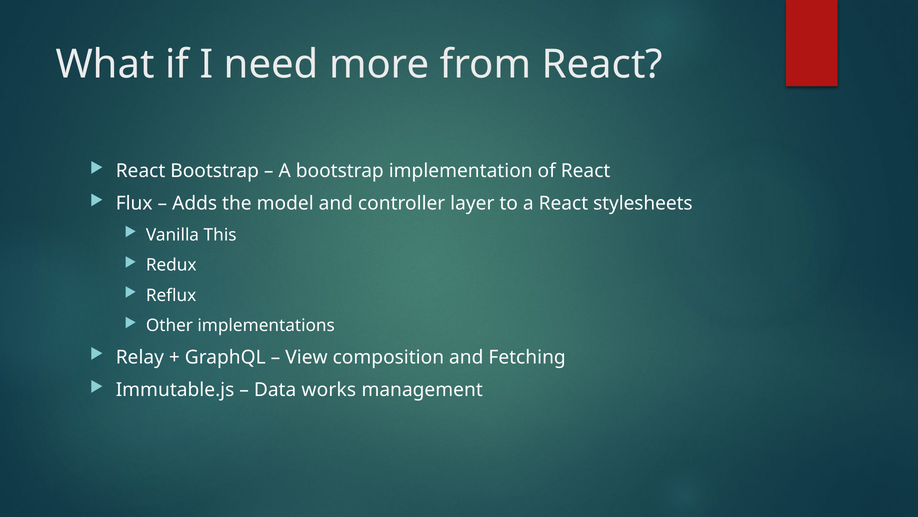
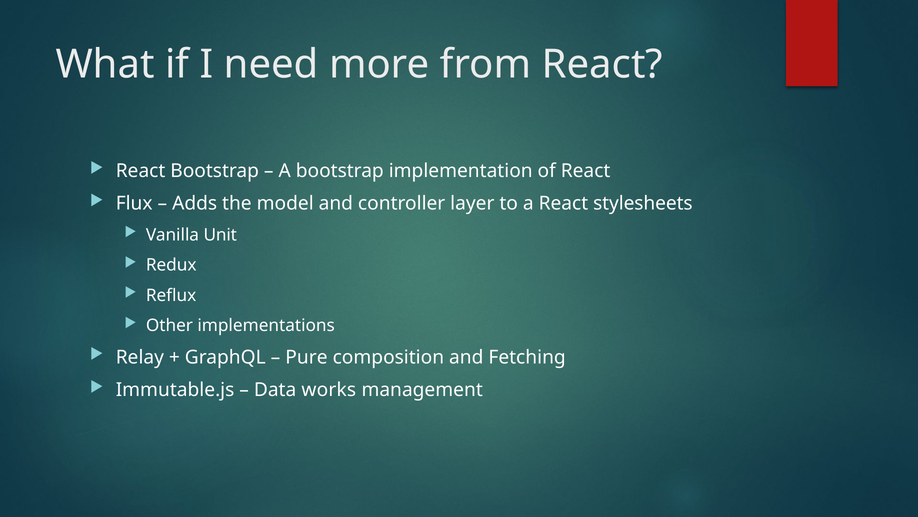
This: This -> Unit (220, 235)
View: View -> Pure (306, 357)
